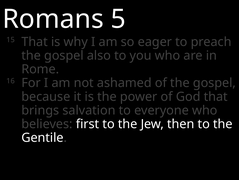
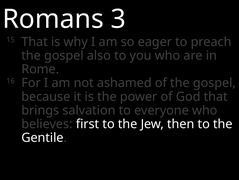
5: 5 -> 3 (118, 19)
